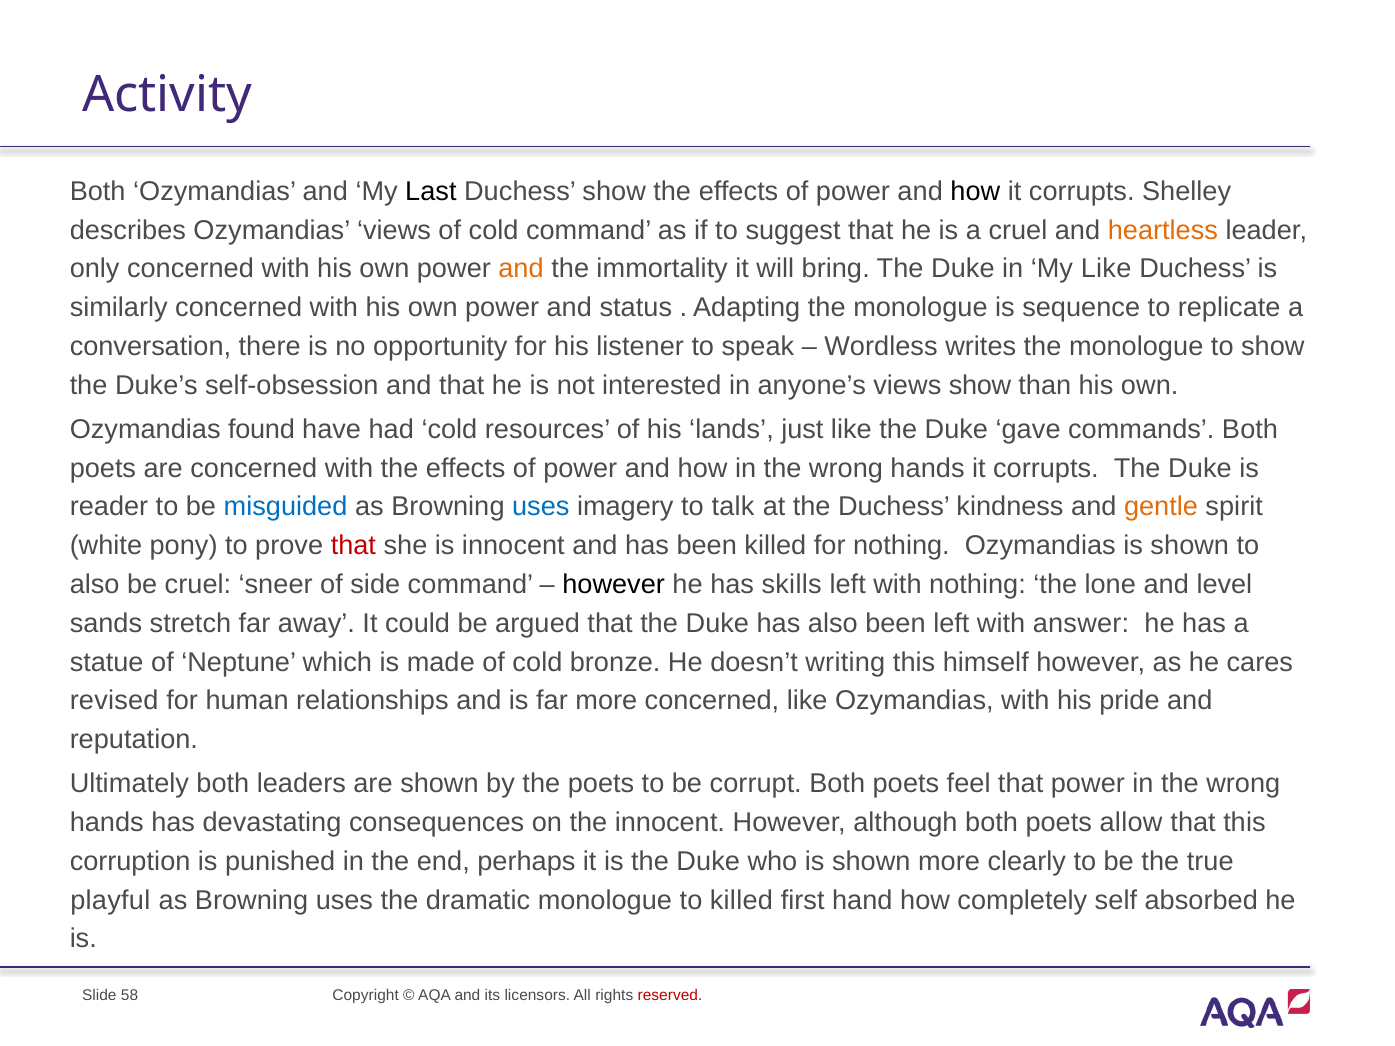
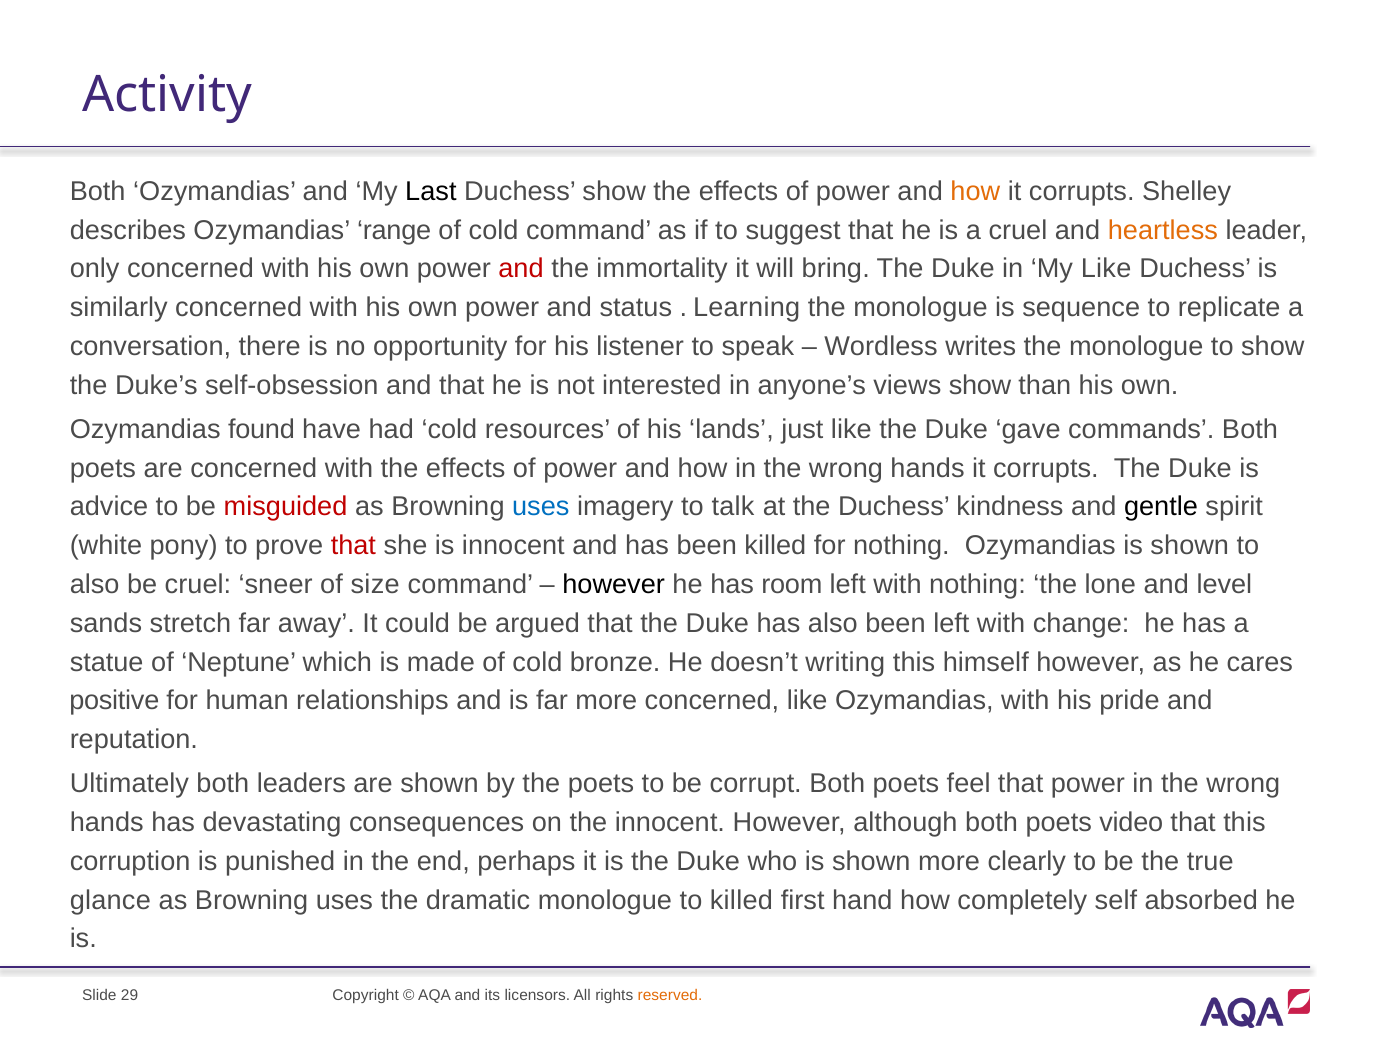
how colour: black -> orange (975, 192)
Ozymandias views: views -> range (394, 230)
and colour: orange -> red (521, 269)
Adapting: Adapting -> Learning (747, 308)
reader: reader -> advice (109, 507)
misguided colour: blue -> red (286, 507)
gentle colour: orange -> black (1161, 507)
side: side -> size (375, 585)
skills: skills -> room (792, 585)
answer: answer -> change (1081, 623)
revised: revised -> positive (114, 701)
allow: allow -> video (1131, 823)
playful: playful -> glance (110, 900)
58: 58 -> 29 (130, 996)
reserved colour: red -> orange (670, 996)
